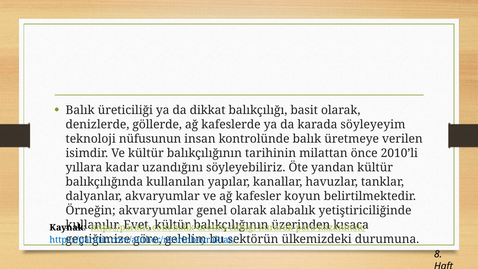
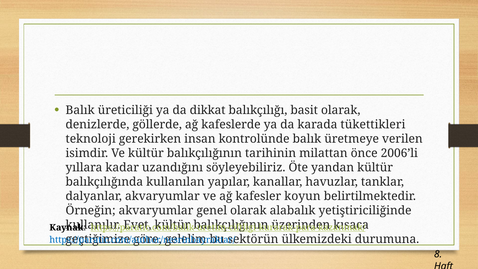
söyleyeyim: söyleyeyim -> tükettikleri (373, 124)
nüfusunun: nüfusunun -> gerekirken (150, 139)
2010’li: 2010’li -> 2006’li (399, 153)
